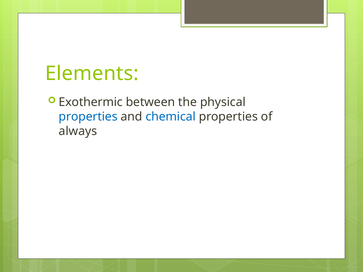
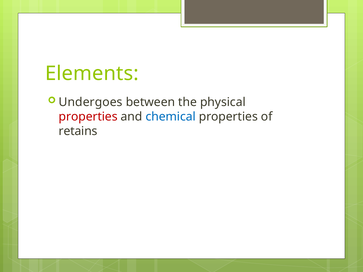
Exothermic: Exothermic -> Undergoes (91, 102)
properties colour: blue -> red (88, 117)
always: always -> retains (78, 131)
